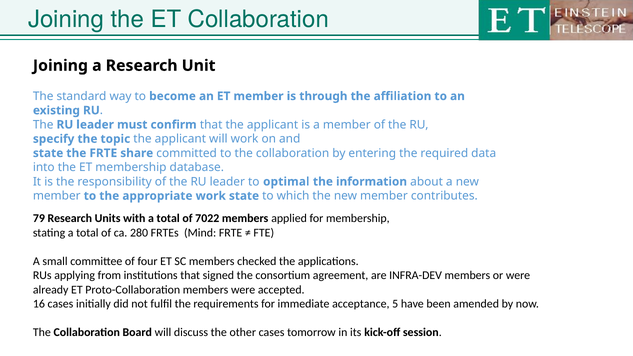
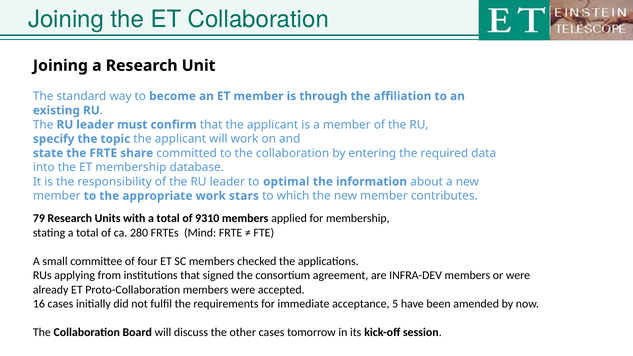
work state: state -> stars (244, 196)
7022: 7022 -> 9310 (207, 218)
